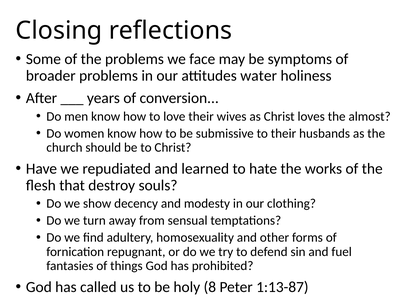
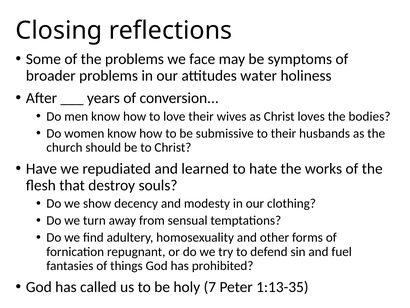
almost: almost -> bodies (370, 116)
8: 8 -> 7 (210, 287)
1:13-87: 1:13-87 -> 1:13-35 (282, 287)
